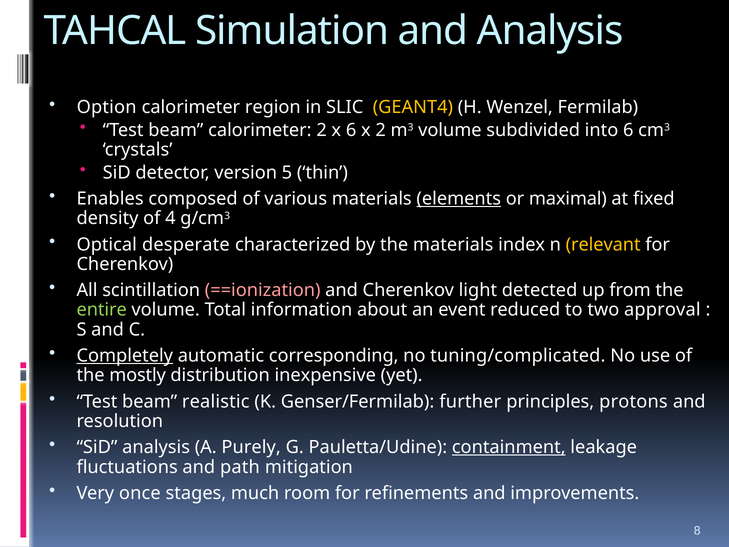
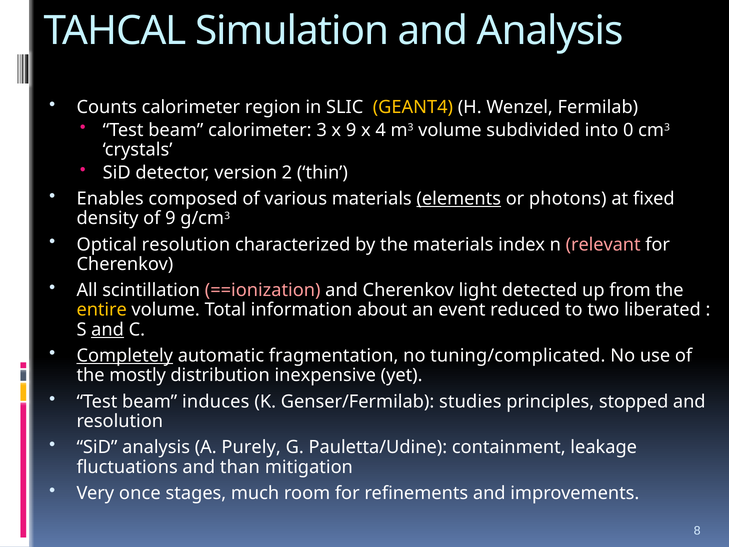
Option: Option -> Counts (107, 107)
calorimeter 2: 2 -> 3 (322, 130)
x 6: 6 -> 9 (351, 130)
x 2: 2 -> 4 (381, 130)
into 6: 6 -> 0 (628, 130)
5: 5 -> 2 (287, 173)
maximal: maximal -> photons (568, 199)
of 4: 4 -> 9 (170, 218)
Optical desperate: desperate -> resolution (186, 244)
relevant colour: yellow -> pink (603, 244)
entire colour: light green -> yellow (102, 310)
approval: approval -> liberated (662, 310)
and underline: none -> present (108, 330)
corresponding: corresponding -> fragmentation (334, 356)
realistic: realistic -> induces (216, 401)
further: further -> studies (470, 401)
protons: protons -> stopped (634, 401)
containment underline: present -> none (509, 447)
path: path -> than (240, 467)
